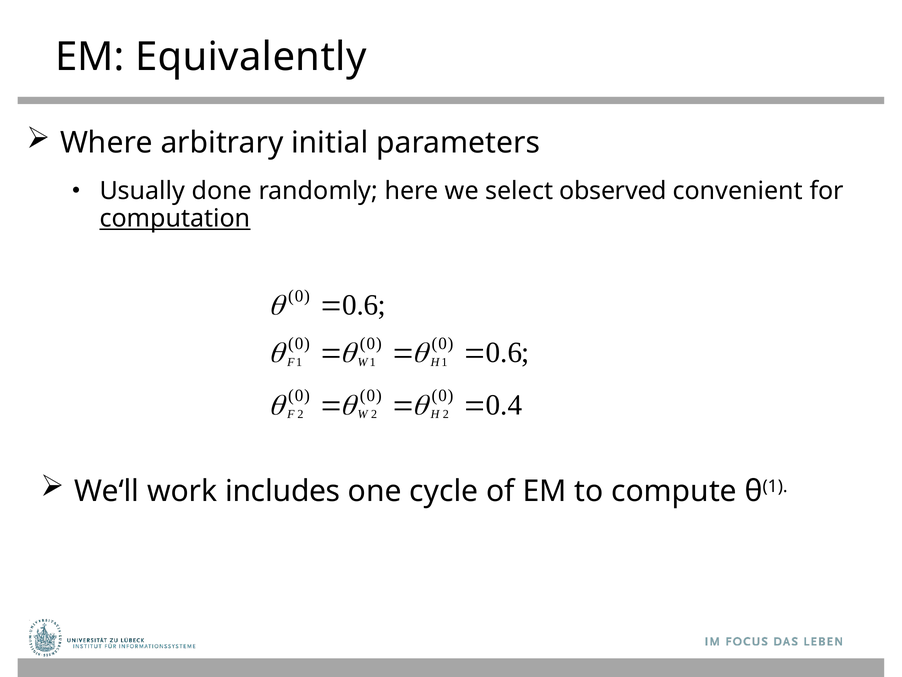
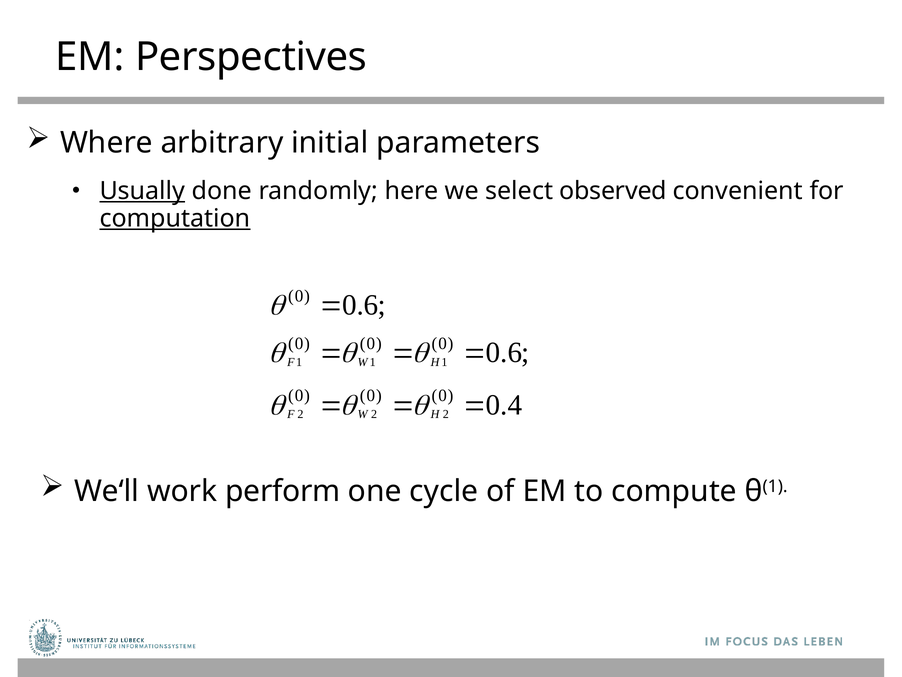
Equivalently: Equivalently -> Perspectives (251, 57)
Usually underline: none -> present (142, 191)
includes: includes -> perform (283, 491)
